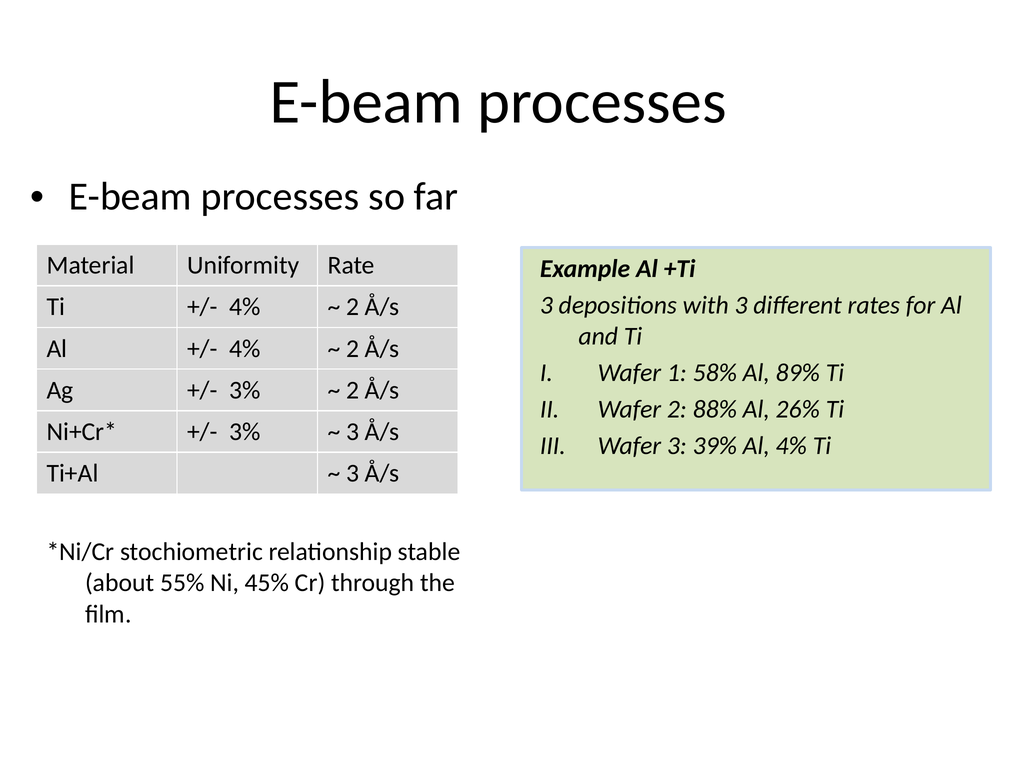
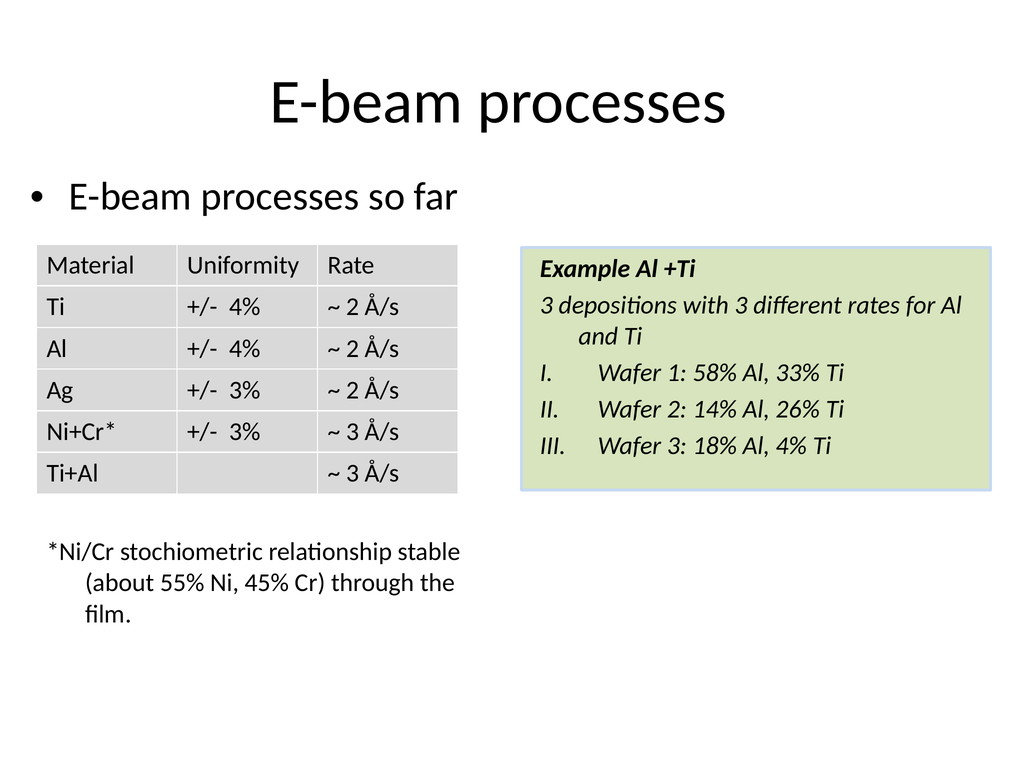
89%: 89% -> 33% (798, 373)
88%: 88% -> 14% (715, 410)
39%: 39% -> 18% (715, 446)
